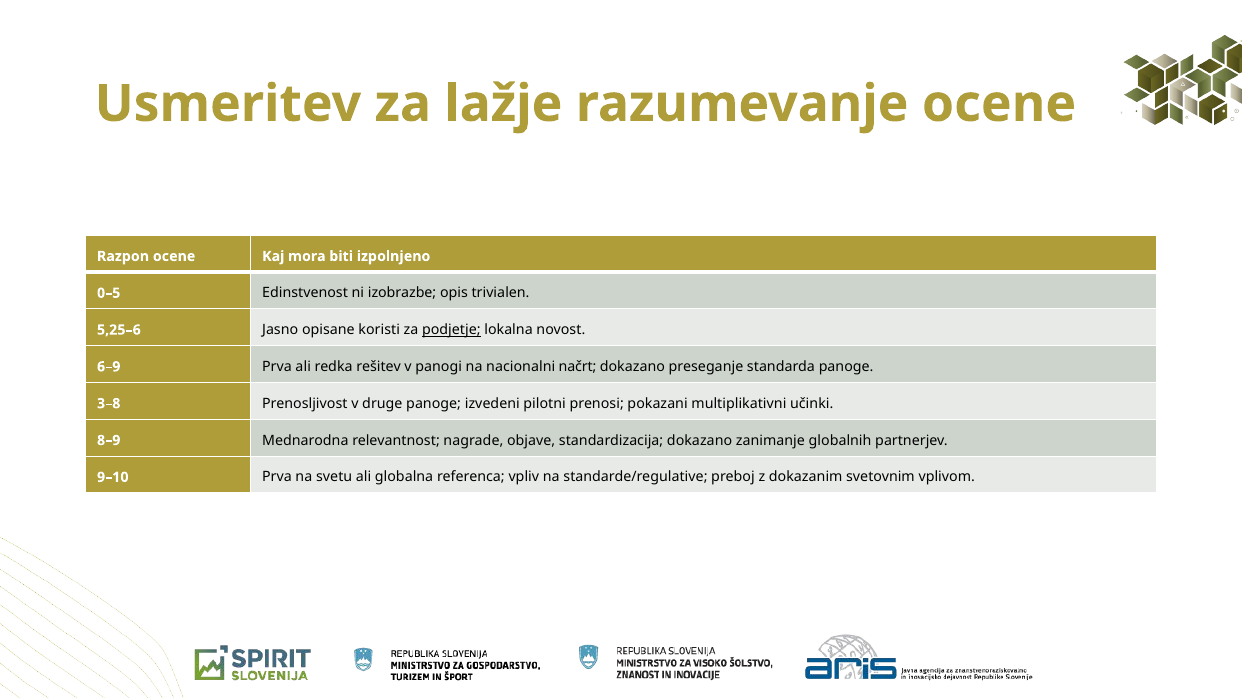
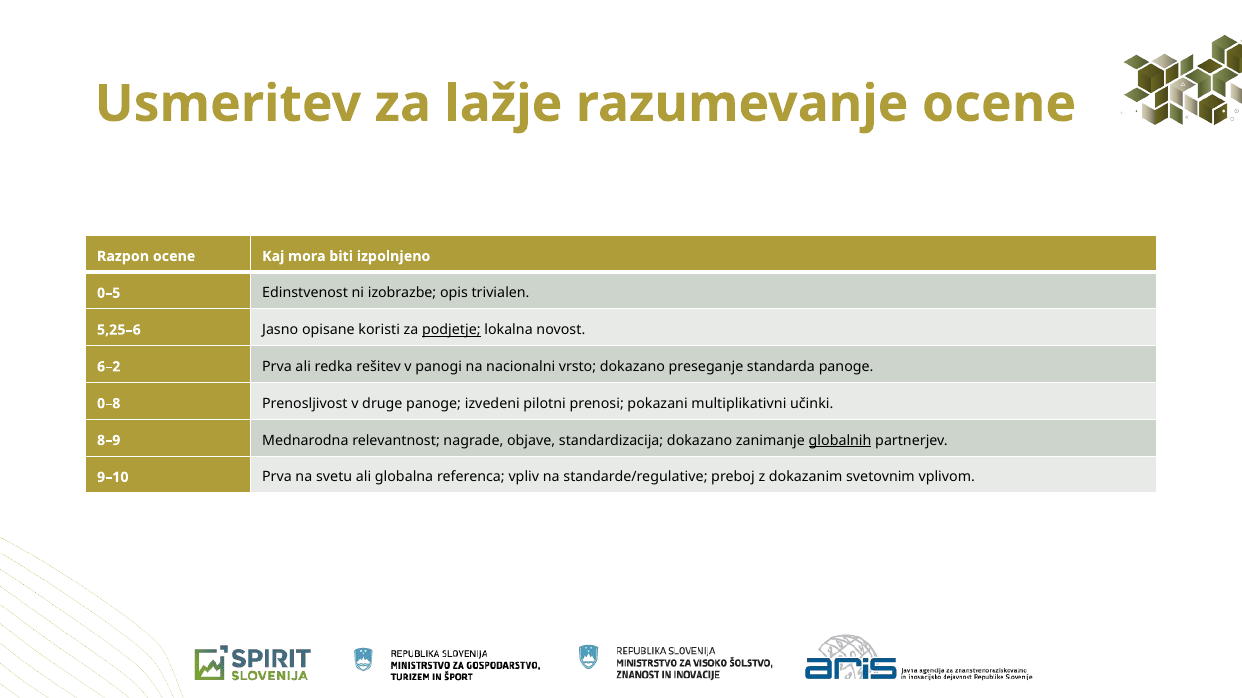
6–9: 6–9 -> 6–2 (109, 367)
načrt: načrt -> vrsto (578, 367)
3–8: 3–8 -> 0–8 (109, 404)
globalnih underline: none -> present (840, 441)
